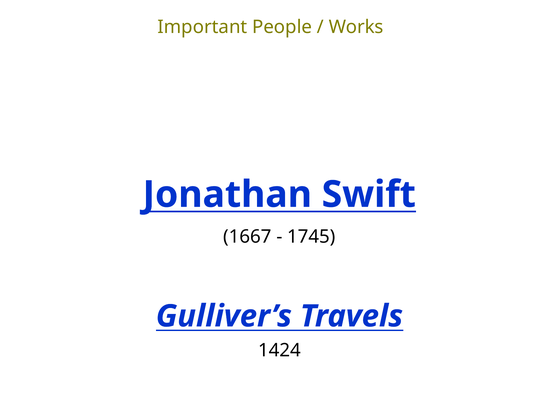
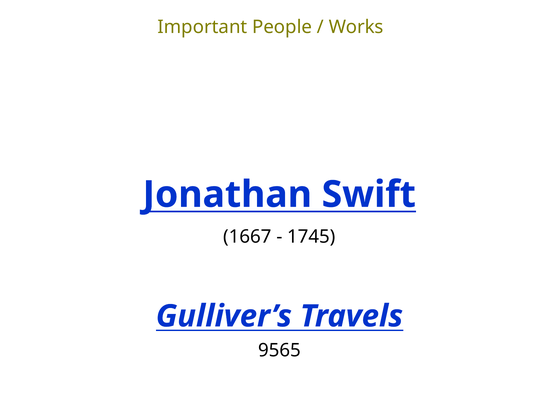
1424: 1424 -> 9565 (280, 350)
